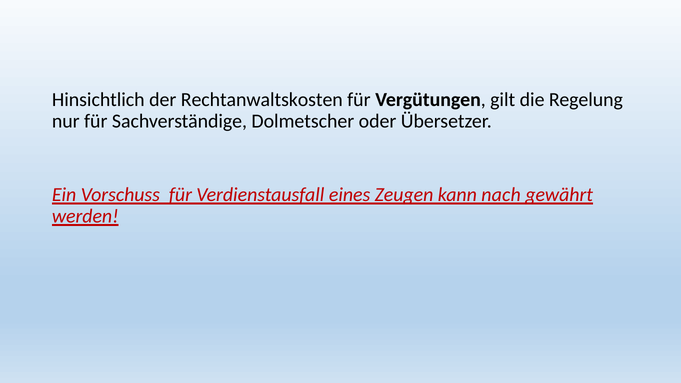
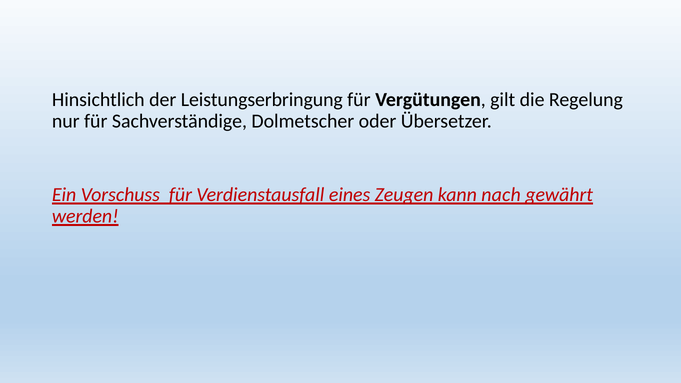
Rechtanwaltskosten: Rechtanwaltskosten -> Leistungserbringung (262, 100)
